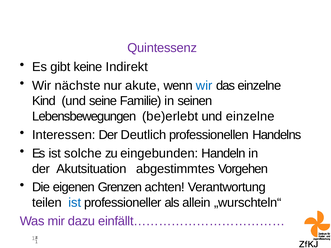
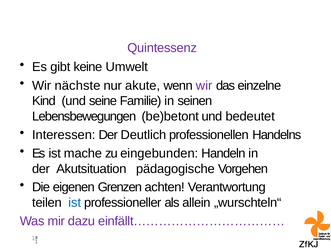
Indirekt: Indirekt -> Umwelt (127, 67)
wir colour: blue -> purple (204, 86)
be)erlebt: be)erlebt -> be)betont (170, 117)
und einzelne: einzelne -> bedeutet (250, 117)
solche: solche -> mache (83, 153)
abgestimmtes: abgestimmtes -> pädagogische (175, 169)
